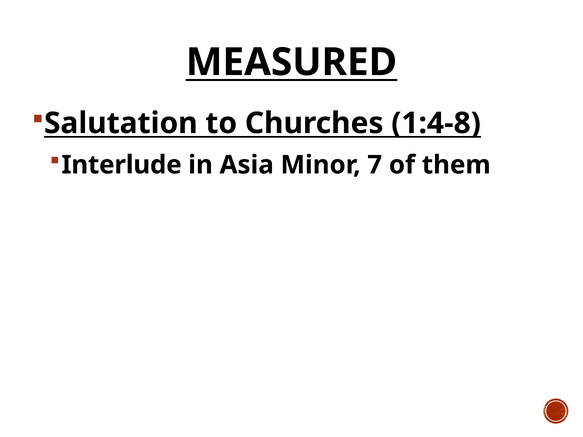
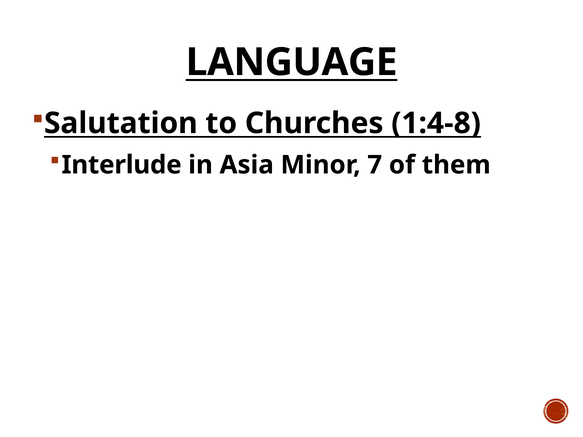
MEASURED: MEASURED -> LANGUAGE (292, 62)
